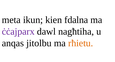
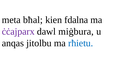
ikun: ikun -> bħal (33, 20)
nagħtiha: nagħtiha -> miġbura (76, 31)
rħietu colour: orange -> blue (81, 43)
